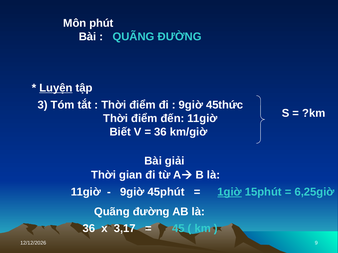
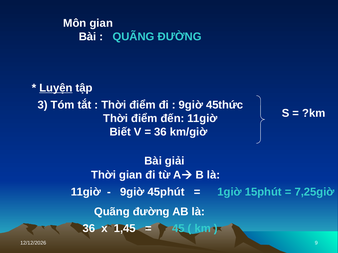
Môn phút: phút -> gian (101, 23)
1giờ underline: present -> none (230, 192)
6,25giờ: 6,25giờ -> 7,25giờ (315, 192)
3,17: 3,17 -> 1,45 (125, 229)
